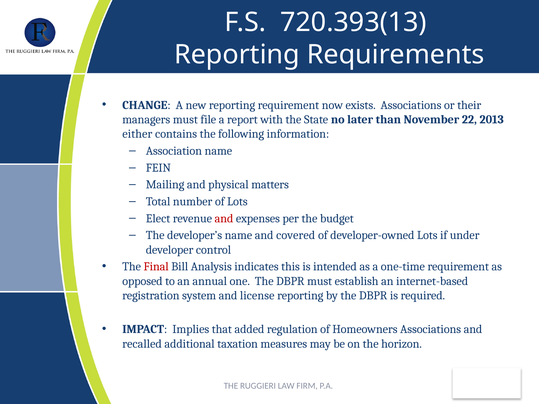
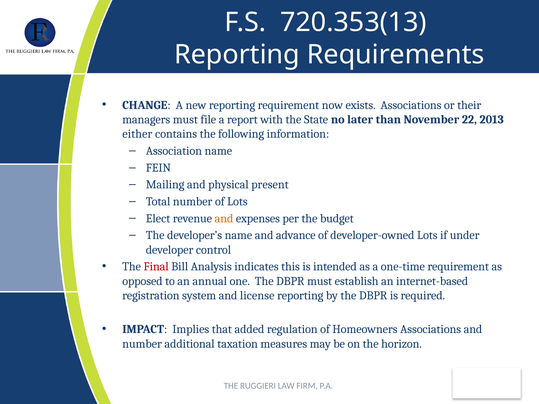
720.393(13: 720.393(13 -> 720.353(13 (353, 22)
matters: matters -> present (270, 185)
and colour: red -> orange (224, 218)
covered: covered -> advance (296, 235)
recalled: recalled -> number (142, 344)
